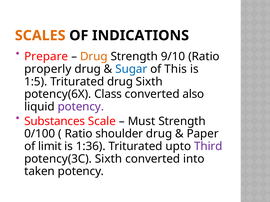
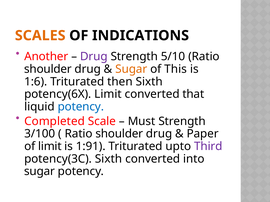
Prepare: Prepare -> Another (46, 57)
Drug colour: orange -> purple (94, 57)
9/10: 9/10 -> 5/10 (173, 57)
properly: properly -> shoulder (48, 69)
Sugar colour: blue -> orange (131, 69)
1:5: 1:5 -> 1:6 (36, 82)
Triturated drug: drug -> then (120, 82)
potency(6X Class: Class -> Limit (108, 94)
also: also -> that (193, 94)
potency colour: purple -> blue (81, 107)
Substances: Substances -> Completed (55, 121)
0/100: 0/100 -> 3/100 (40, 134)
1:36: 1:36 -> 1:91 (91, 147)
taken: taken -> sugar (40, 172)
